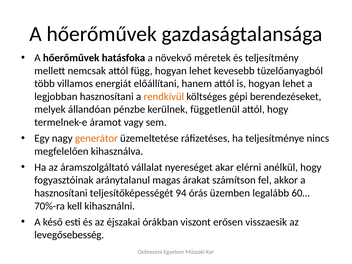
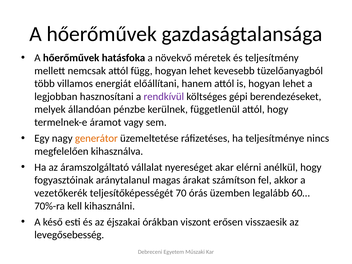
rendkívül colour: orange -> purple (164, 97)
hasznosítani: hasznosítani -> vezetőkerék (61, 193)
94: 94 -> 70 (181, 193)
